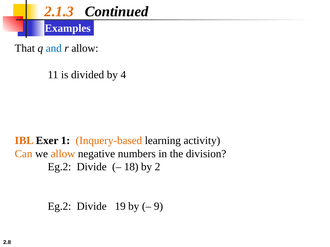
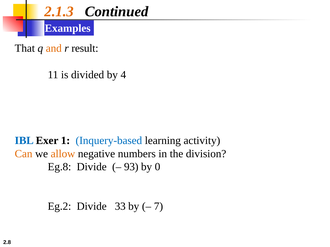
and colour: blue -> orange (54, 48)
r allow: allow -> result (85, 48)
IBL colour: orange -> blue (24, 141)
Inquery-based colour: orange -> blue (109, 141)
Eg.2: Eg.2 -> Eg.8 (59, 167)
18: 18 -> 93 (131, 167)
2: 2 -> 0 (158, 167)
19: 19 -> 33 (120, 207)
9: 9 -> 7 (158, 207)
